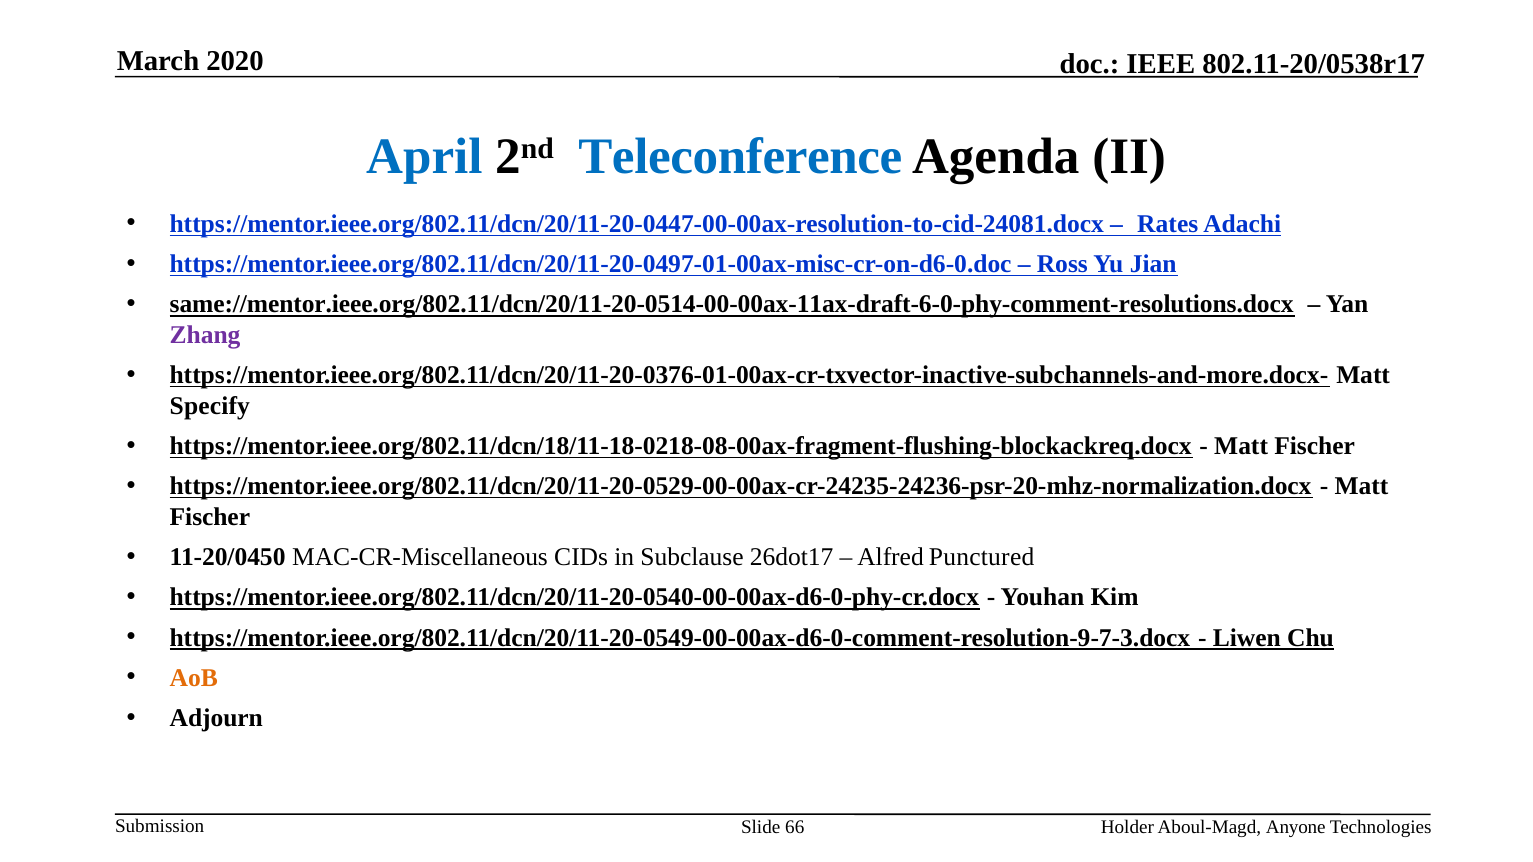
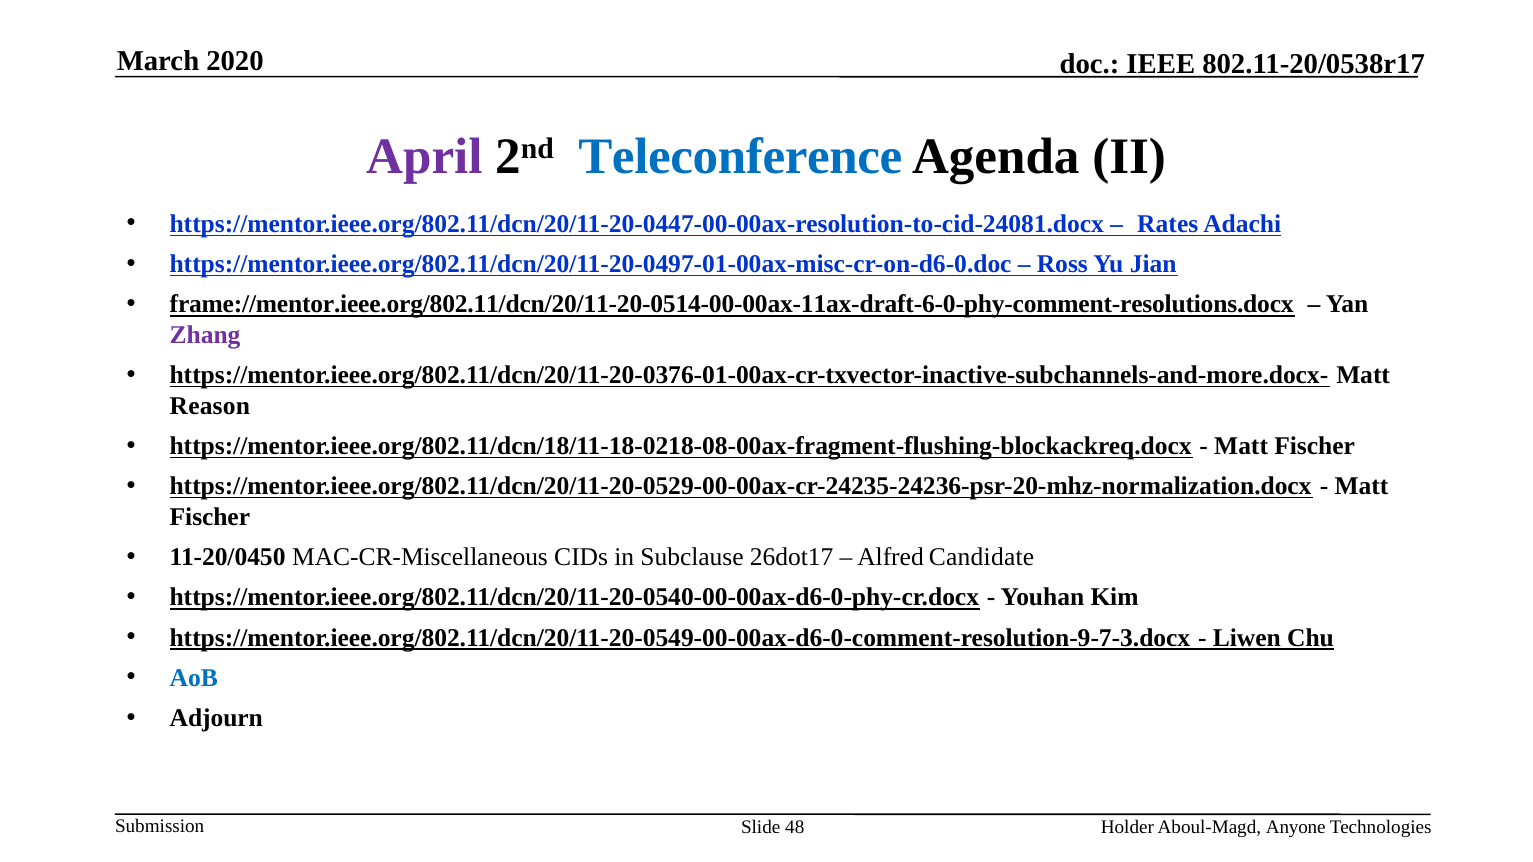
April colour: blue -> purple (424, 157)
same://mentor.ieee.org/802.11/dcn/20/11-20-0514-00-00ax-11ax-draft-6-0-phy-comment-resolutions.docx: same://mentor.ieee.org/802.11/dcn/20/11-20-0514-00-00ax-11ax-draft-6-0-phy-comment-resolutions.docx -> frame://mentor.ieee.org/802.11/dcn/20/11-20-0514-00-00ax-11ax-draft-6-0-phy-comment-resolutions.docx (732, 305)
Specify: Specify -> Reason (210, 406)
Punctured: Punctured -> Candidate (982, 557)
AoB colour: orange -> blue (194, 678)
66: 66 -> 48 (795, 827)
